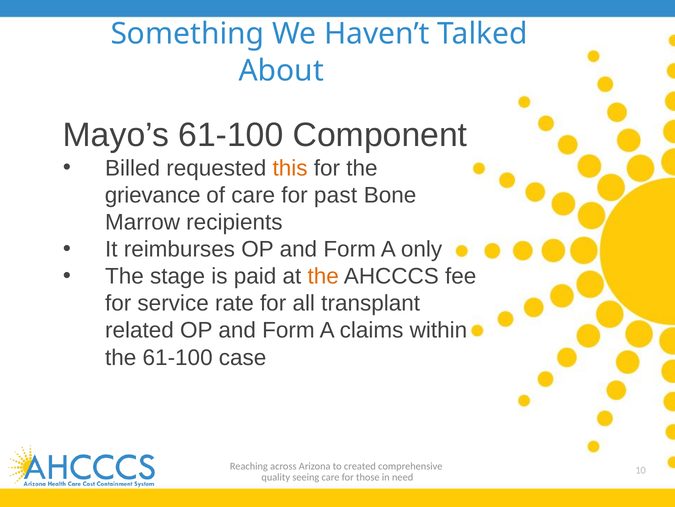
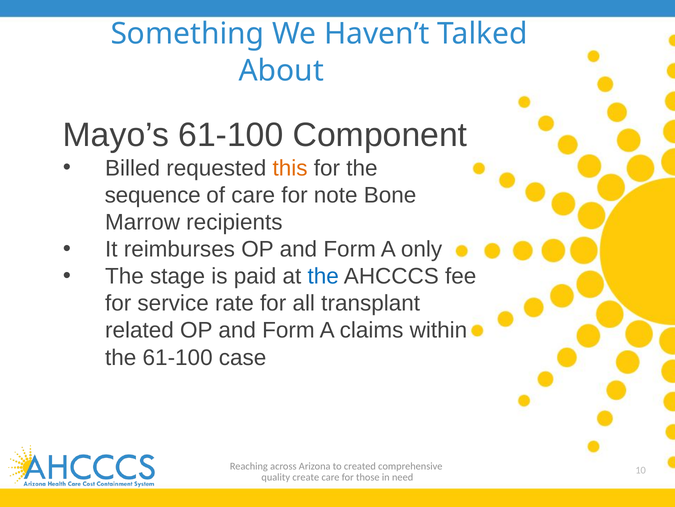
grievance: grievance -> sequence (153, 195)
past: past -> note (336, 195)
the colour: orange -> blue (323, 276)
seeing: seeing -> create (306, 477)
